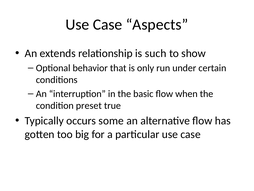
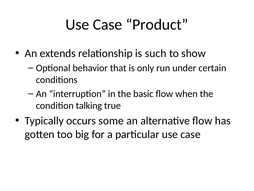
Aspects: Aspects -> Product (157, 25)
preset: preset -> talking (89, 105)
